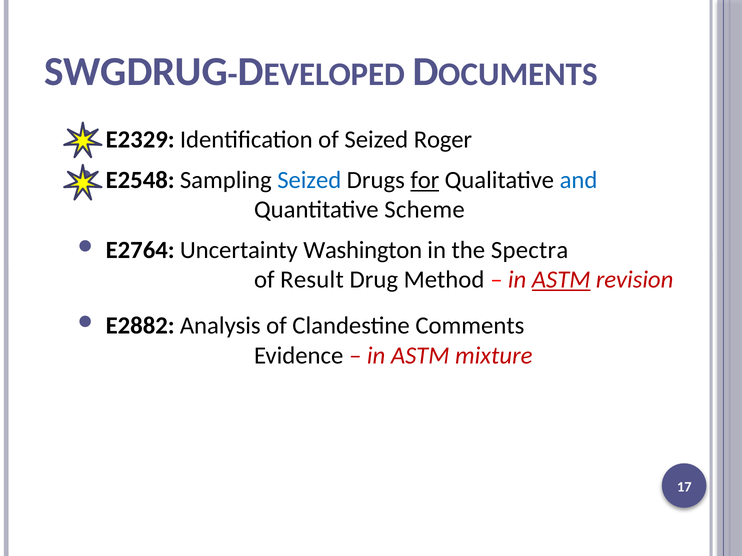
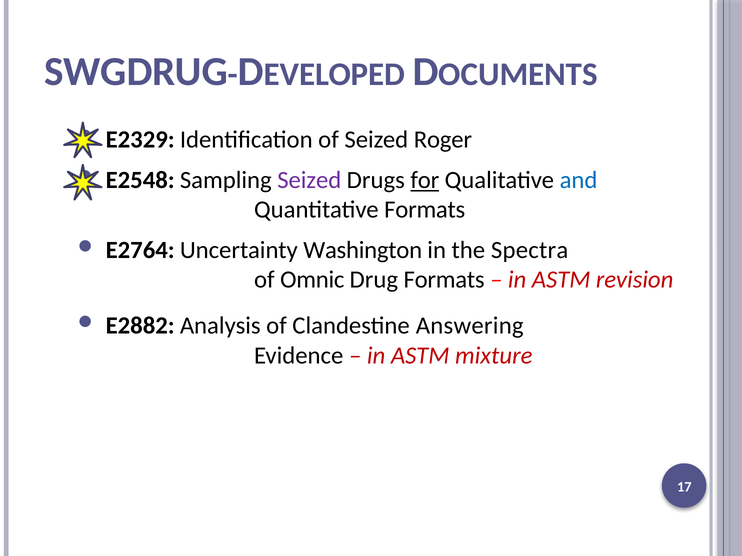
Seized colour: blue -> purple (309, 180)
Quantitative Scheme: Scheme -> Formats (425, 210)
Result: Result -> Omnic (312, 280)
Drug Method: Method -> Formats (444, 280)
ASTM underline: present -> none (561, 280)
Comments: Comments -> Answering (470, 326)
